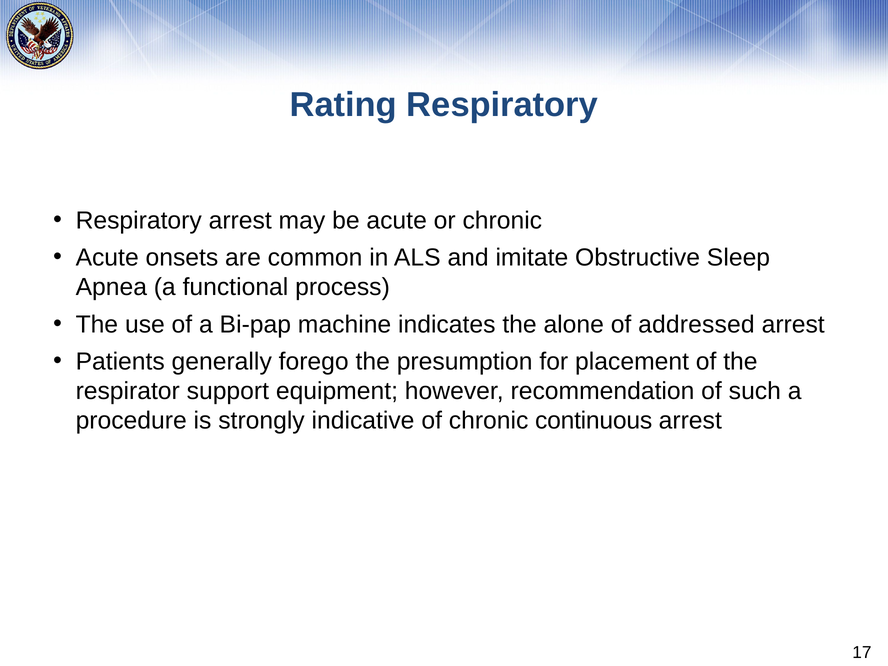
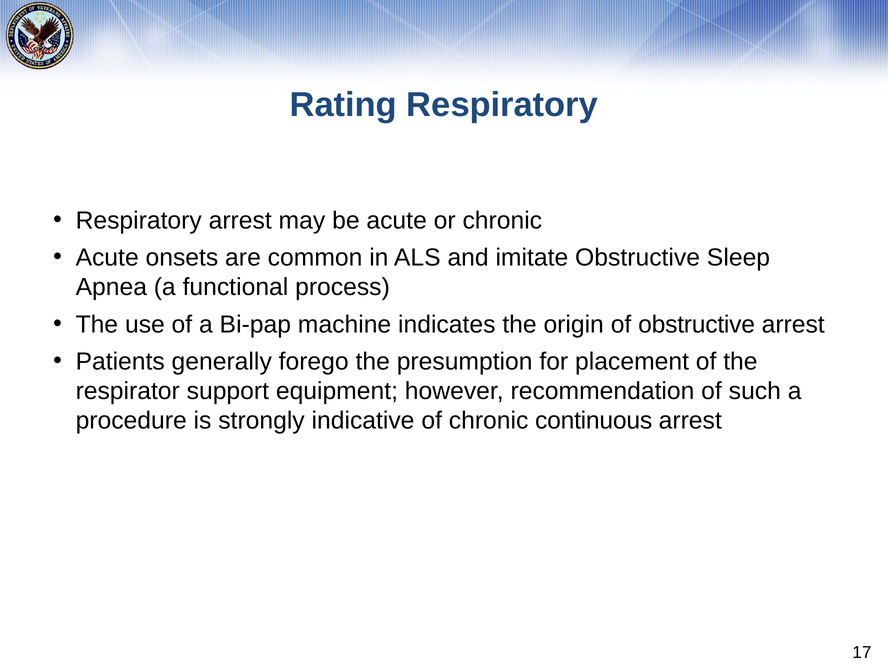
alone: alone -> origin (574, 324)
of addressed: addressed -> obstructive (697, 324)
